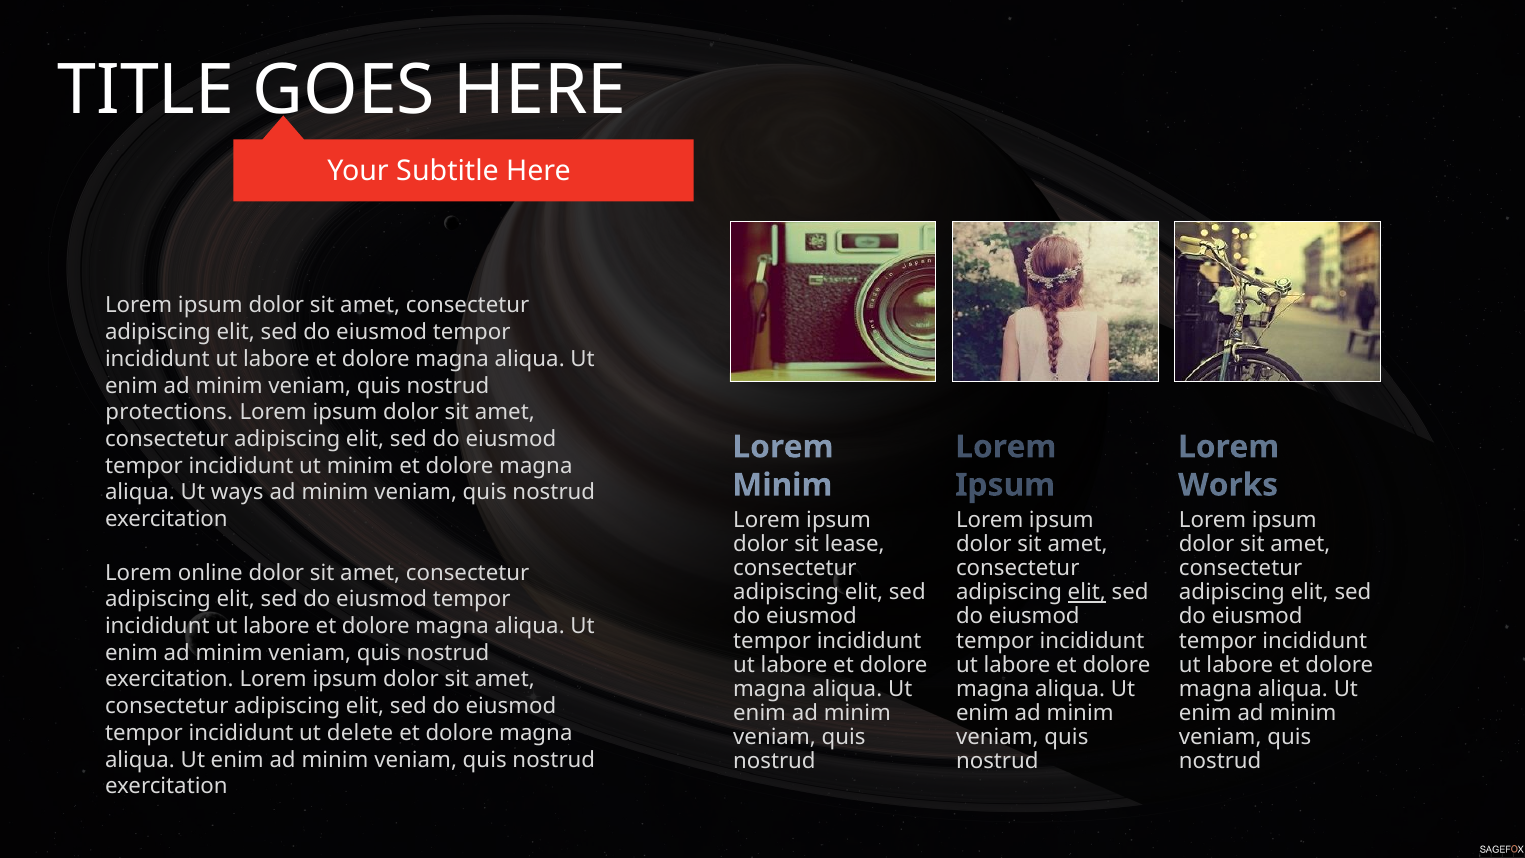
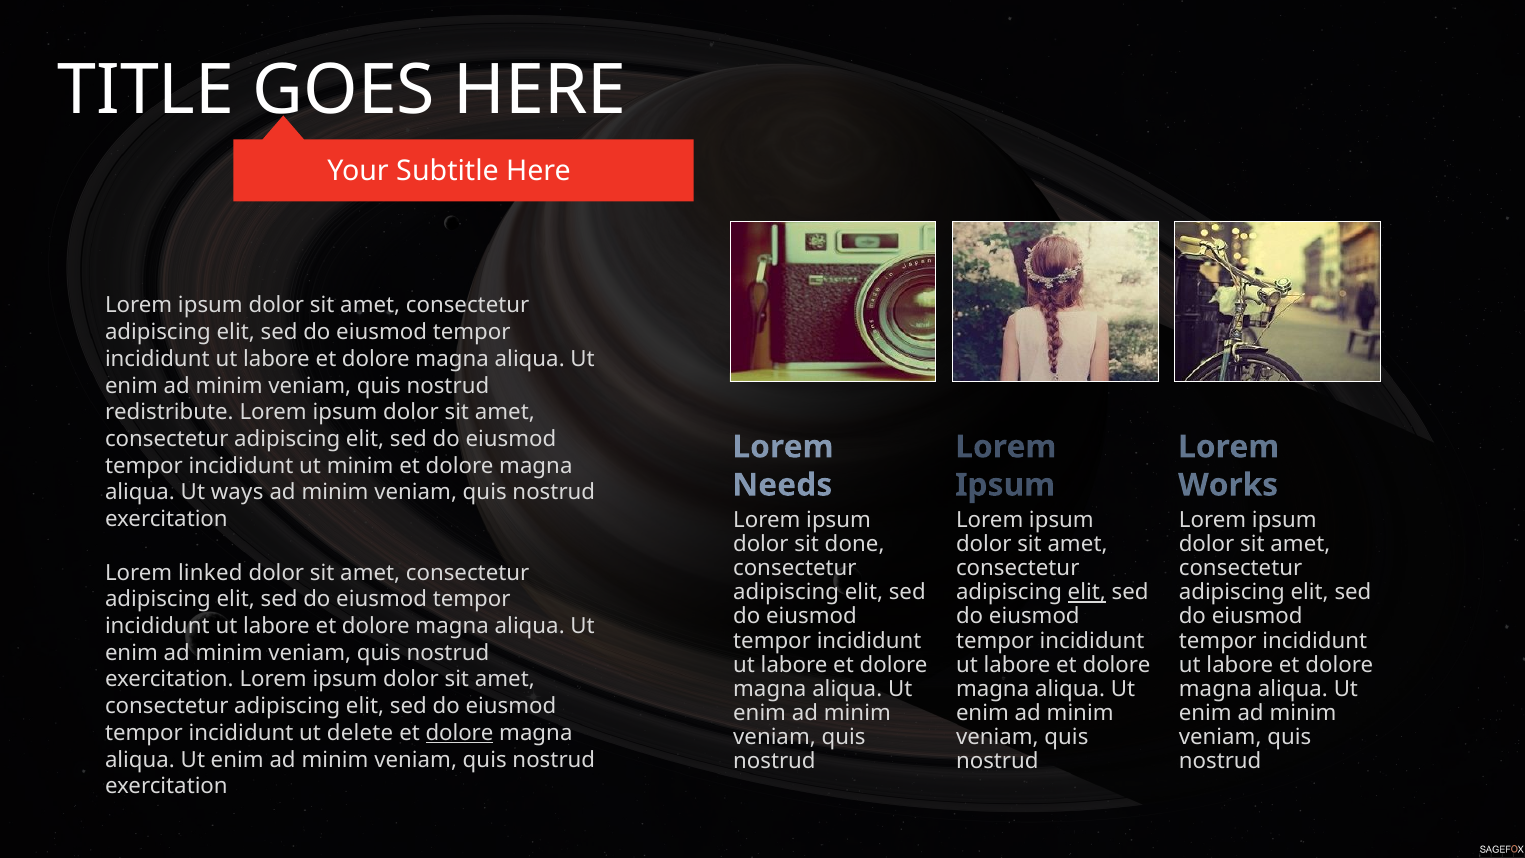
protections: protections -> redistribute (169, 412)
Minim: Minim -> Needs (782, 485)
lease: lease -> done (855, 544)
online: online -> linked (210, 573)
dolore underline: none -> present (459, 733)
